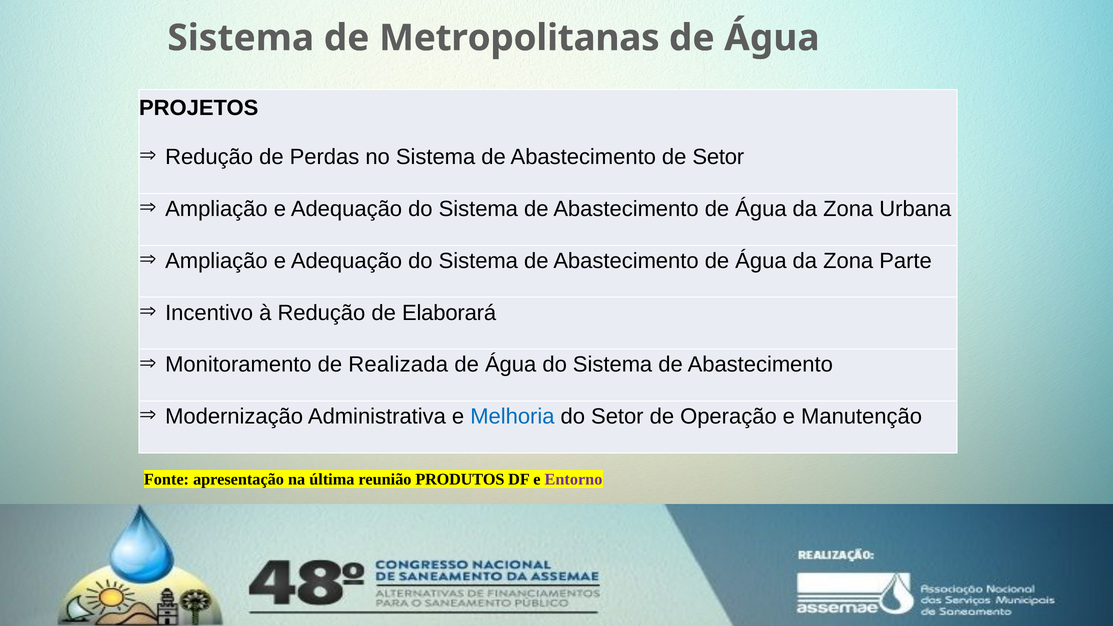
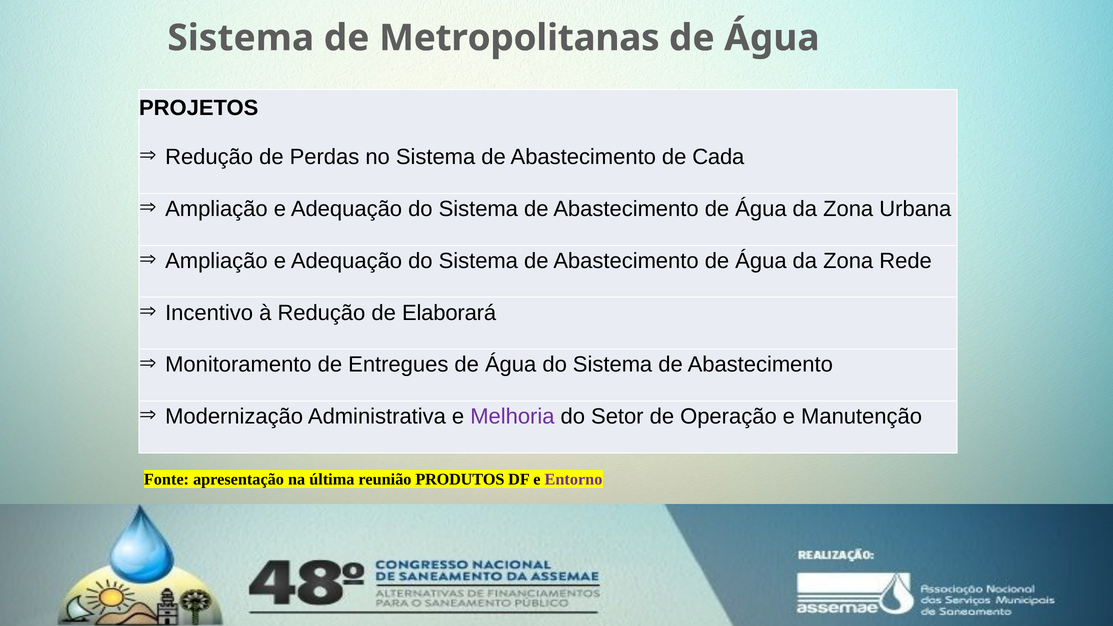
de Setor: Setor -> Cada (718, 157)
Parte: Parte -> Rede (906, 261)
Realizada: Realizada -> Entregues (398, 365)
Melhoria colour: blue -> purple (512, 417)
